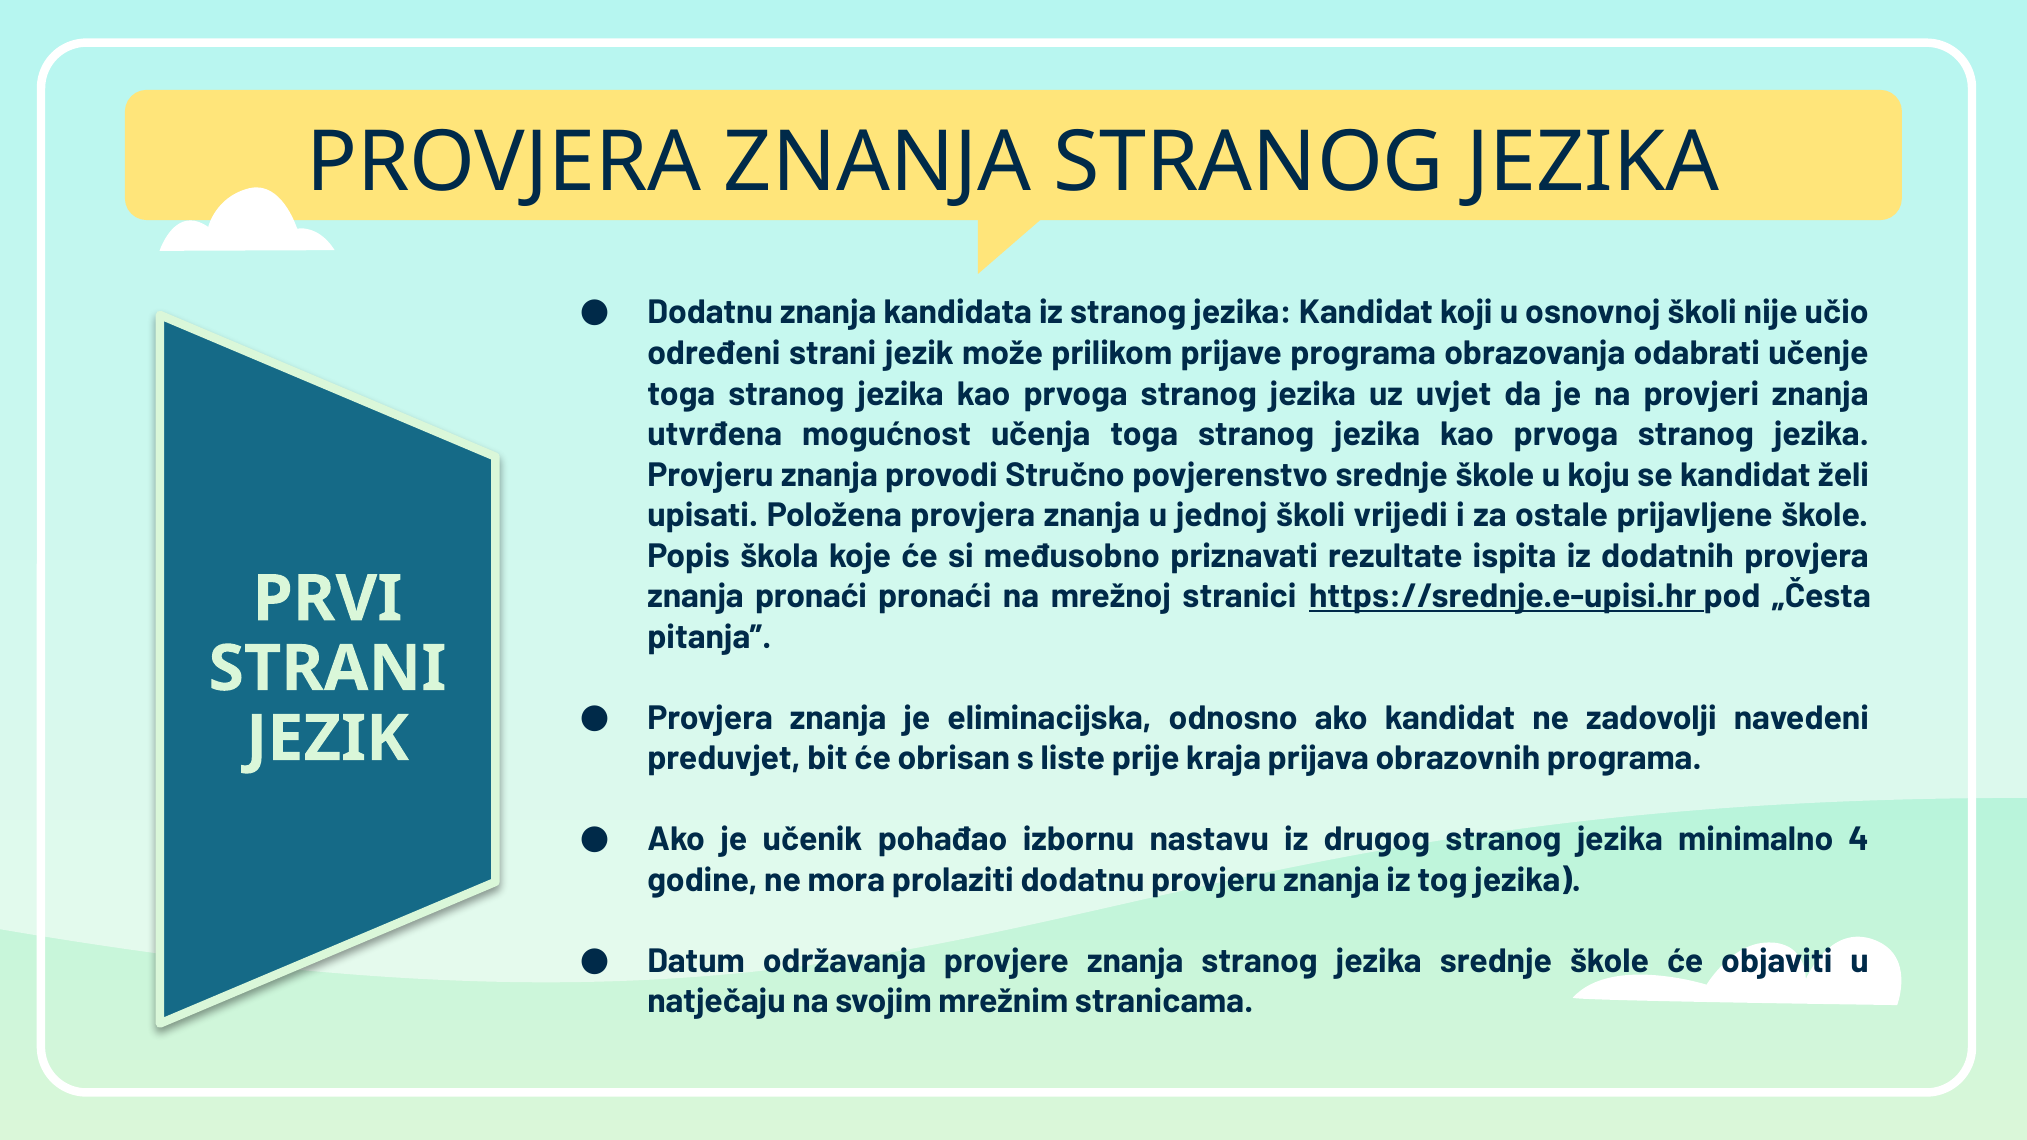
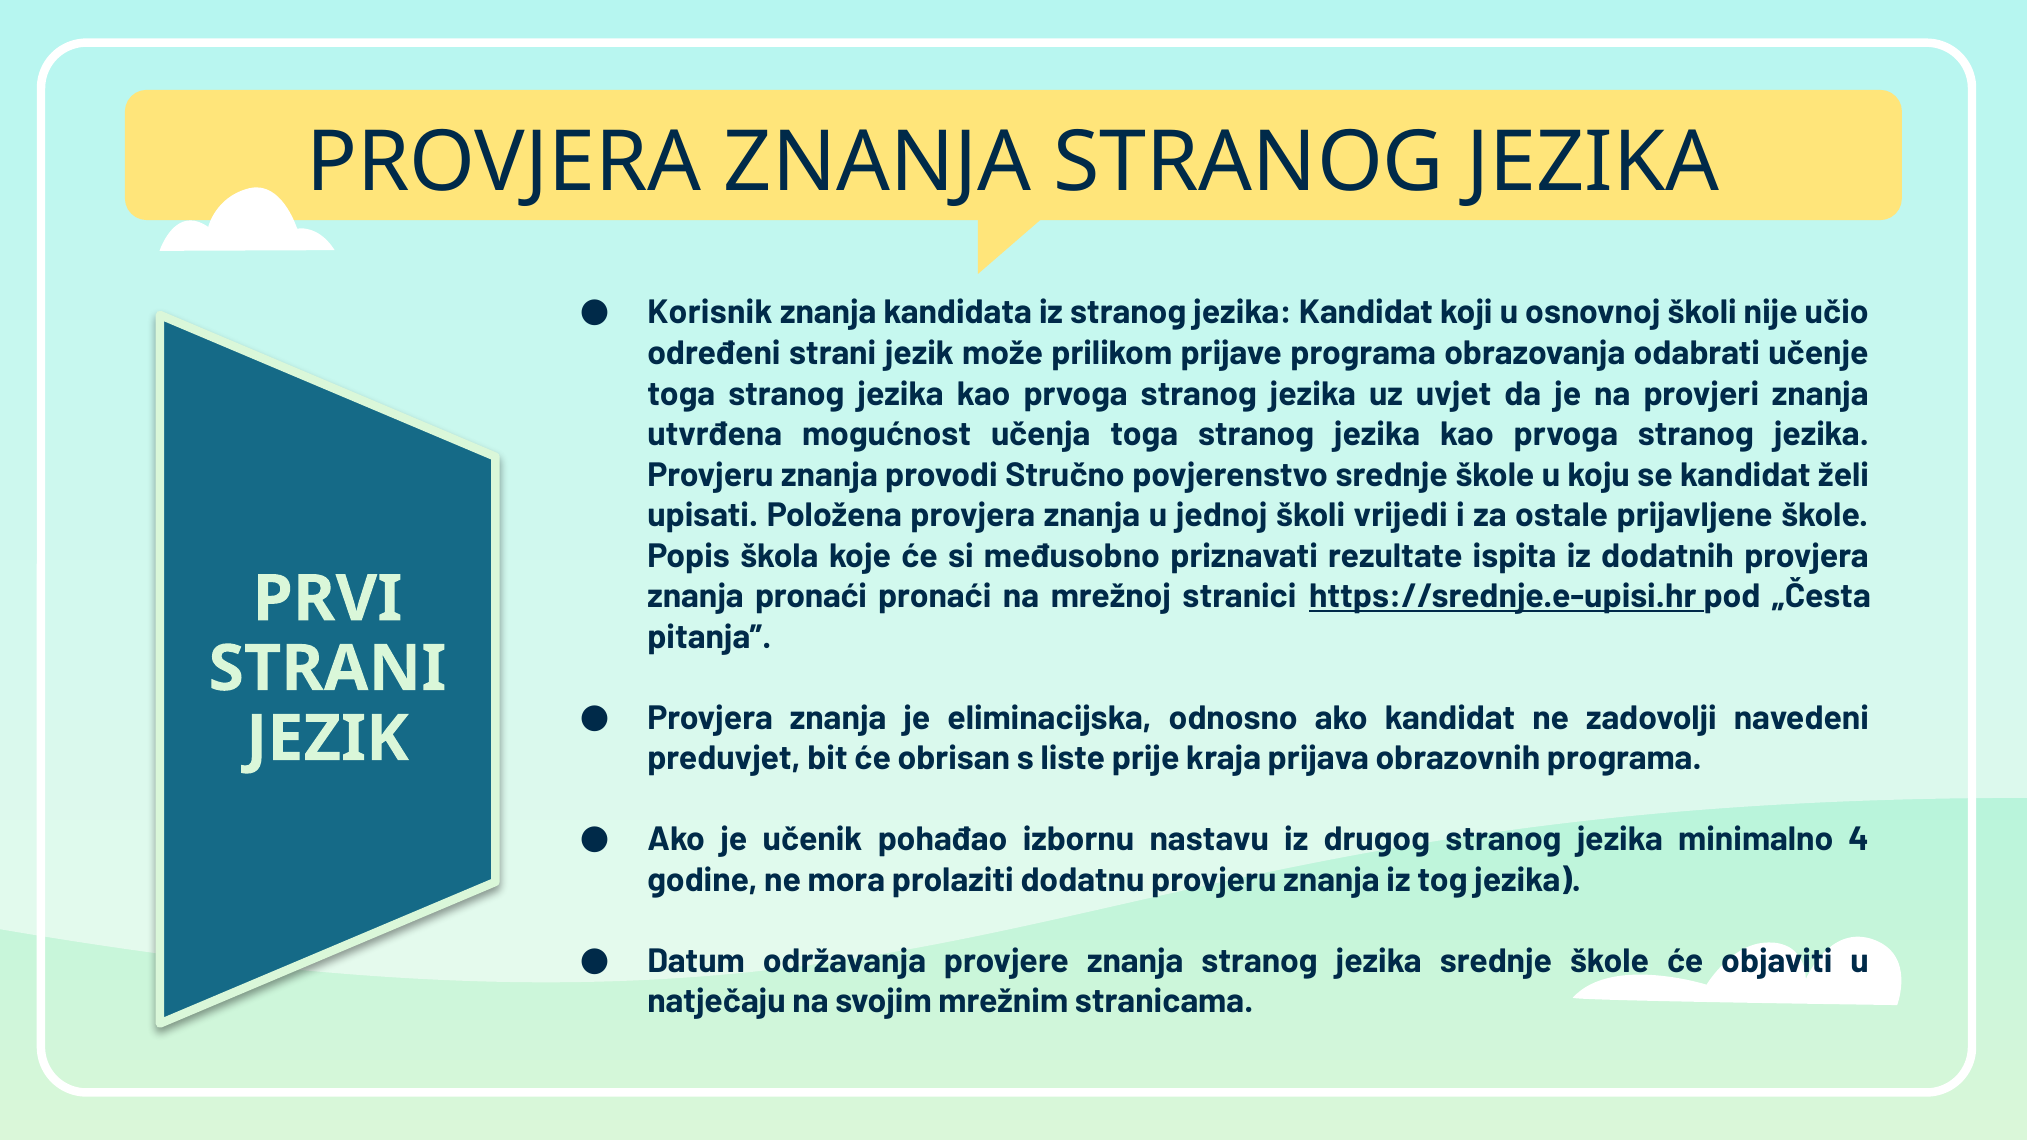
Dodatnu: Dodatnu -> Korisnik (710, 313)
